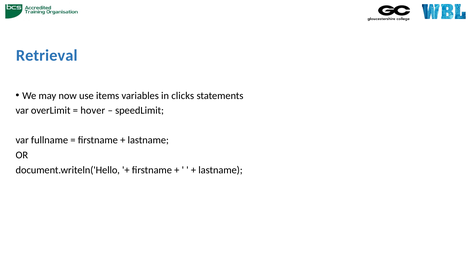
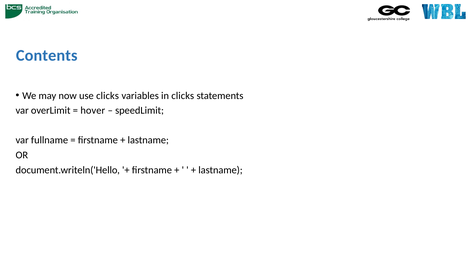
Retrieval: Retrieval -> Contents (47, 55)
use items: items -> clicks (108, 95)
